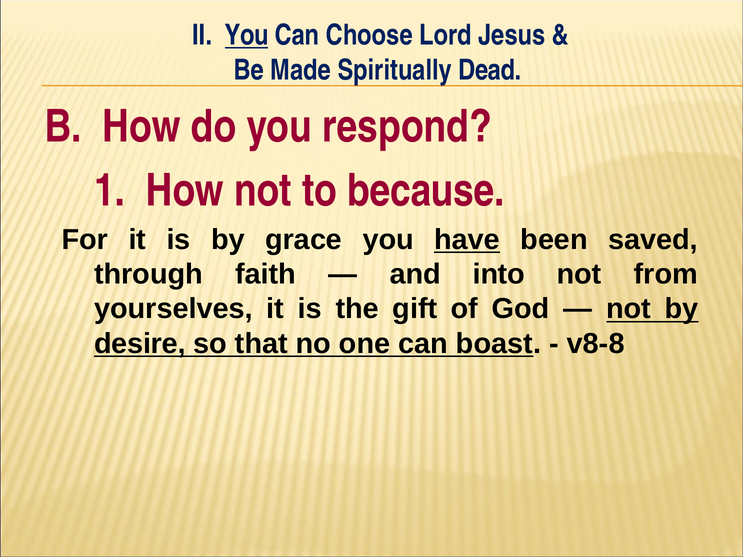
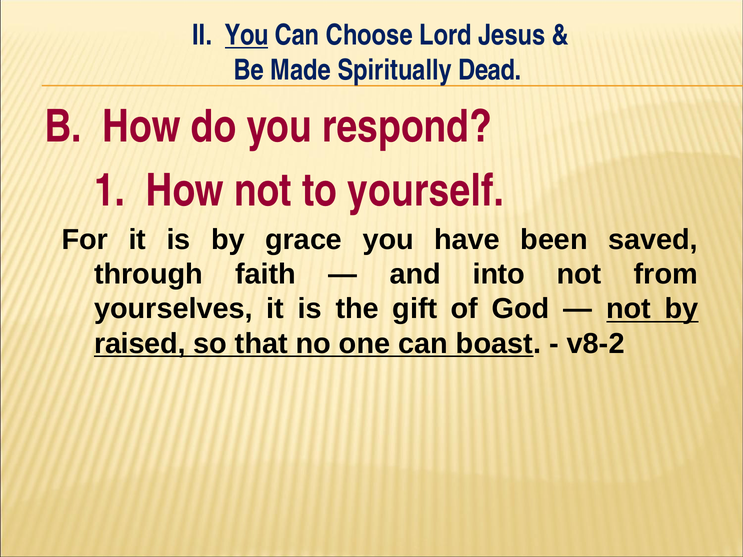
because: because -> yourself (426, 191)
have underline: present -> none (467, 240)
desire: desire -> raised (140, 344)
v8-8: v8-8 -> v8-2 (596, 344)
